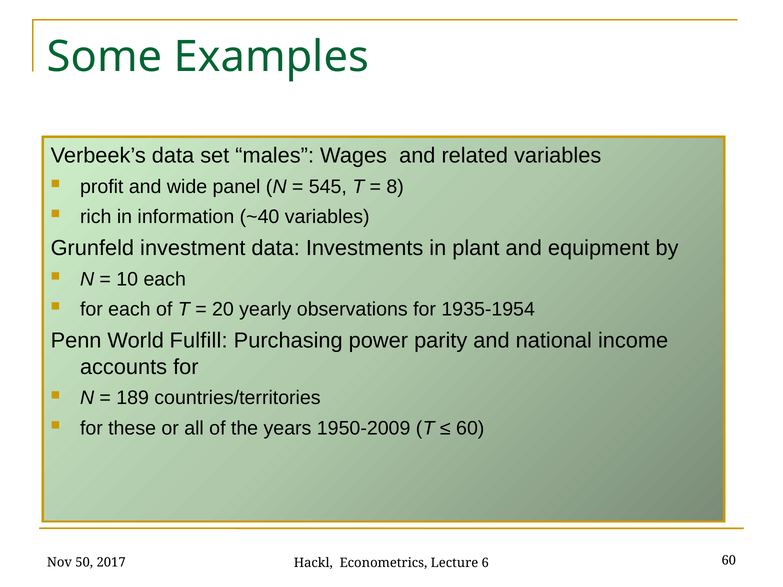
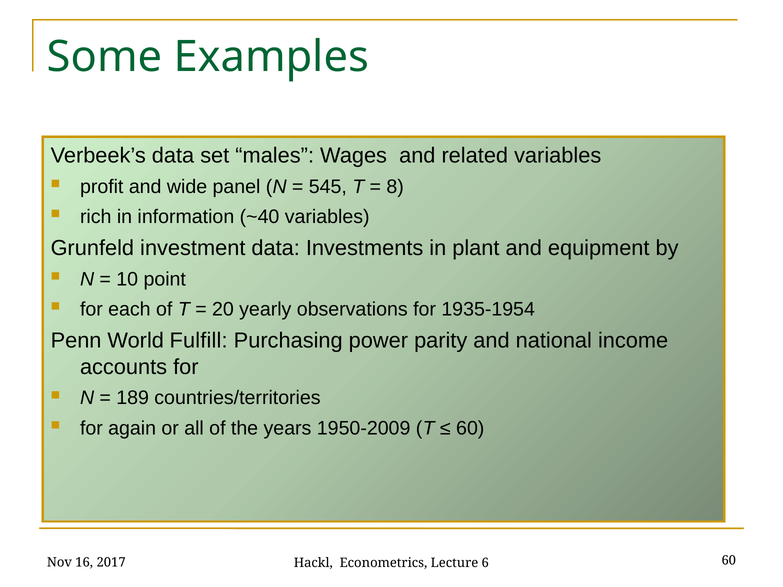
10 each: each -> point (165, 279)
these: these -> again (132, 428)
50: 50 -> 16 (84, 563)
